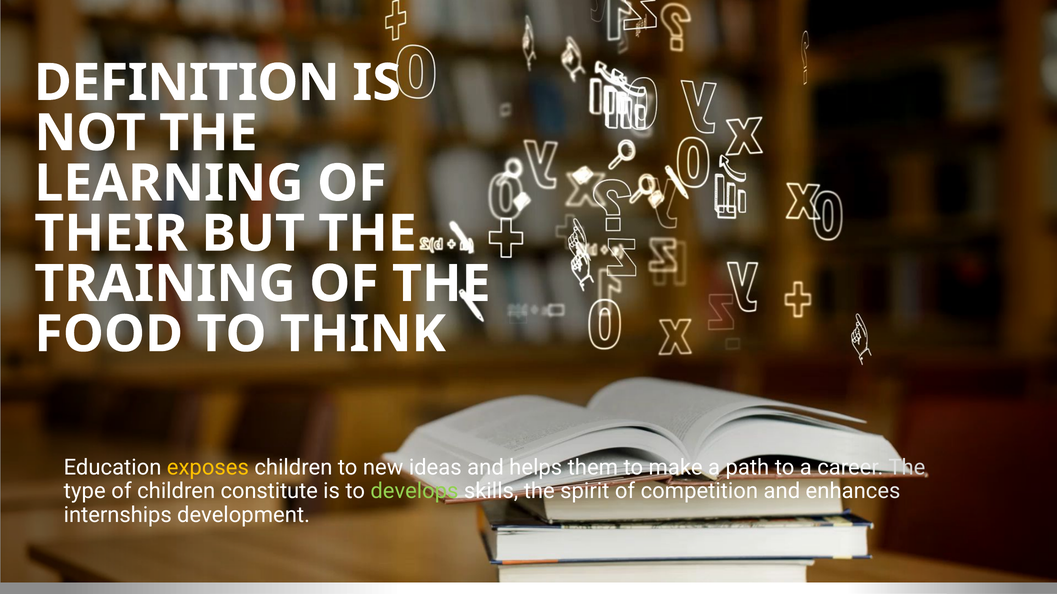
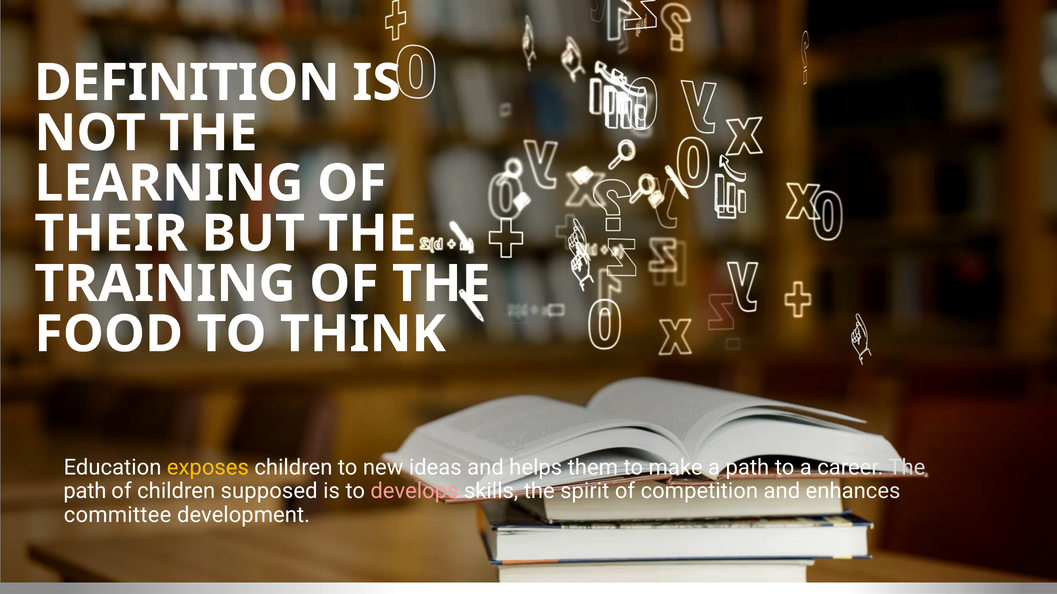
type: type -> path (85, 492)
constitute: constitute -> supposed (269, 492)
develops colour: light green -> pink (414, 492)
internships: internships -> committee (118, 515)
